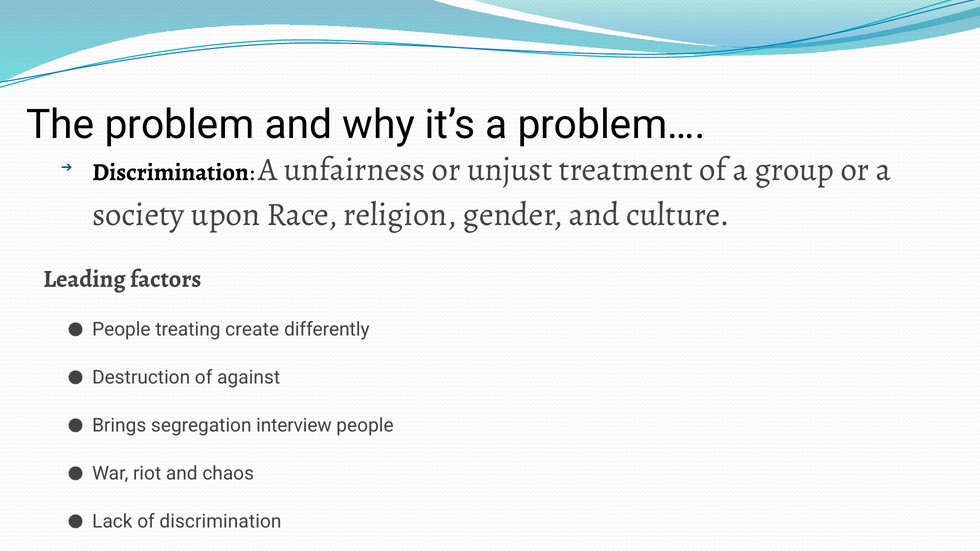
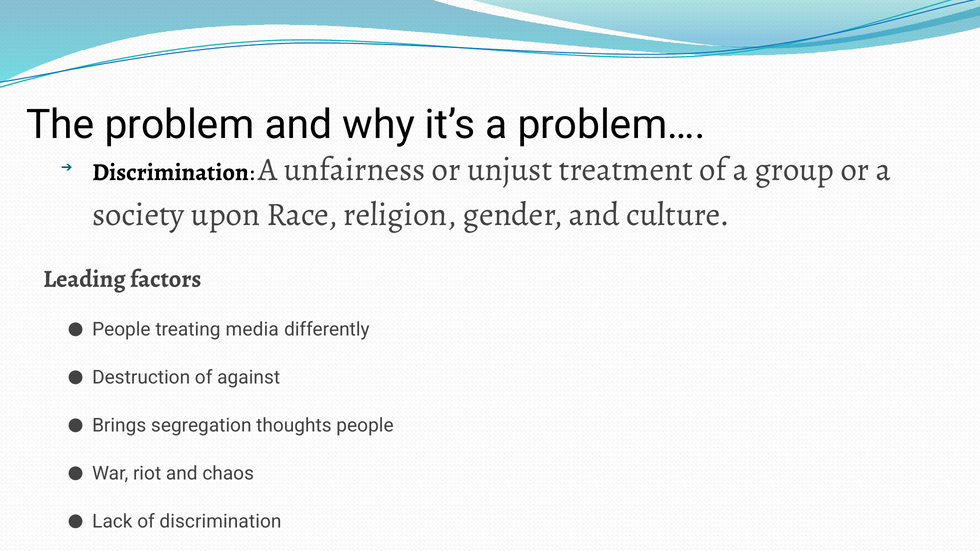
create: create -> media (252, 330)
interview: interview -> thoughts (294, 426)
